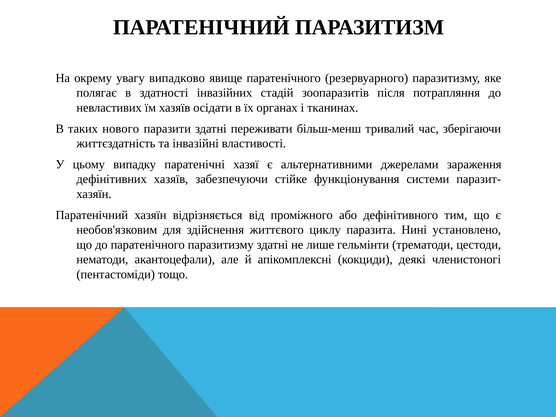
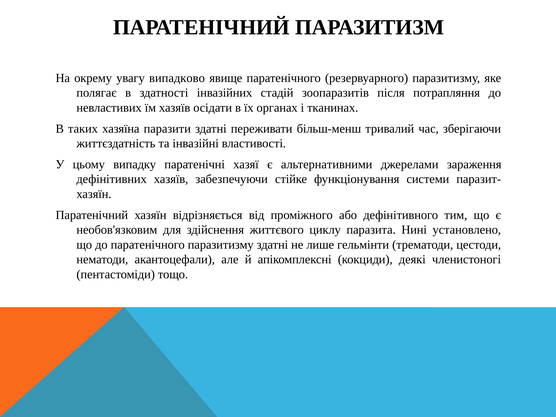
нового: нового -> хазяїна (121, 129)
